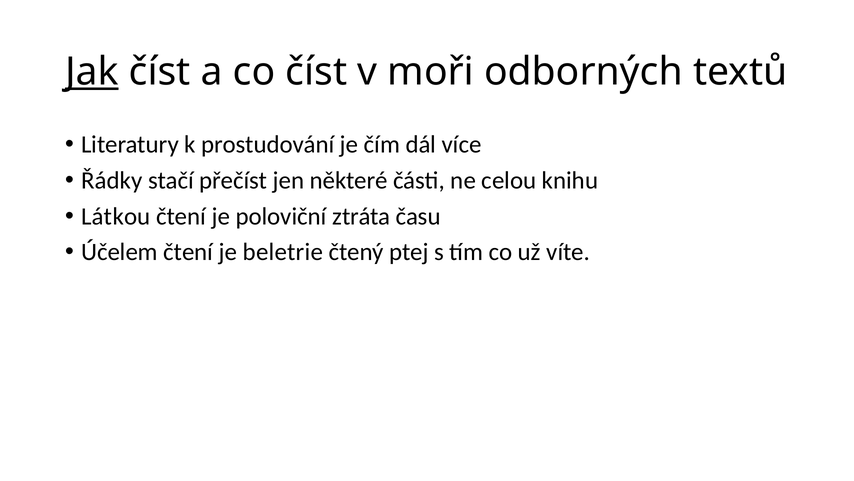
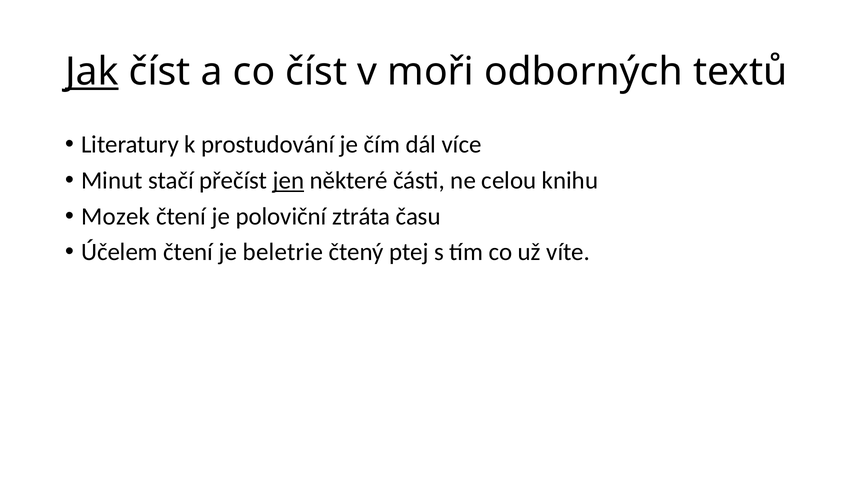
Řádky: Řádky -> Minut (112, 180)
jen underline: none -> present (288, 180)
Látkou: Látkou -> Mozek (116, 216)
